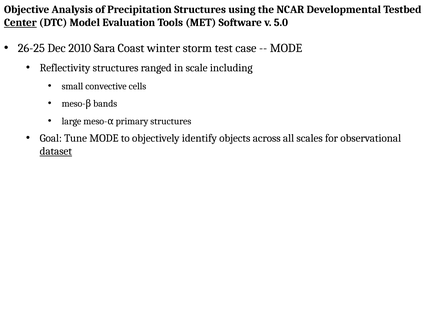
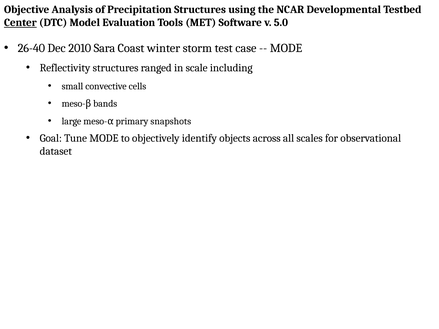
26-25: 26-25 -> 26-40 (31, 48)
primary structures: structures -> snapshots (171, 121)
dataset underline: present -> none (56, 151)
